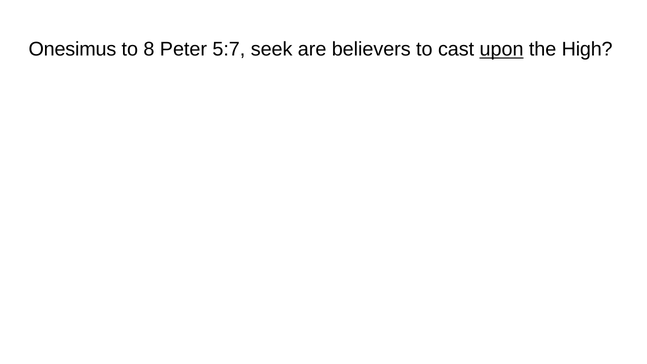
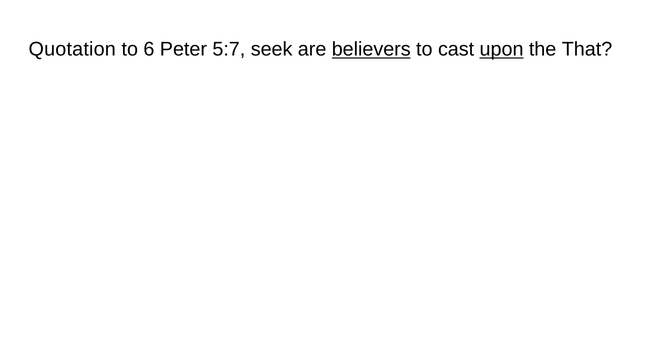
Onesimus: Onesimus -> Quotation (72, 49)
8: 8 -> 6 (149, 49)
believers underline: none -> present (371, 49)
High: High -> That (587, 49)
